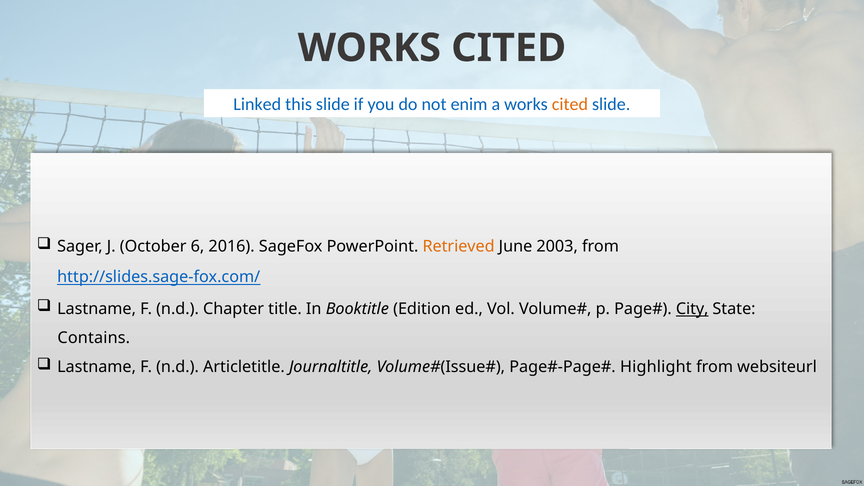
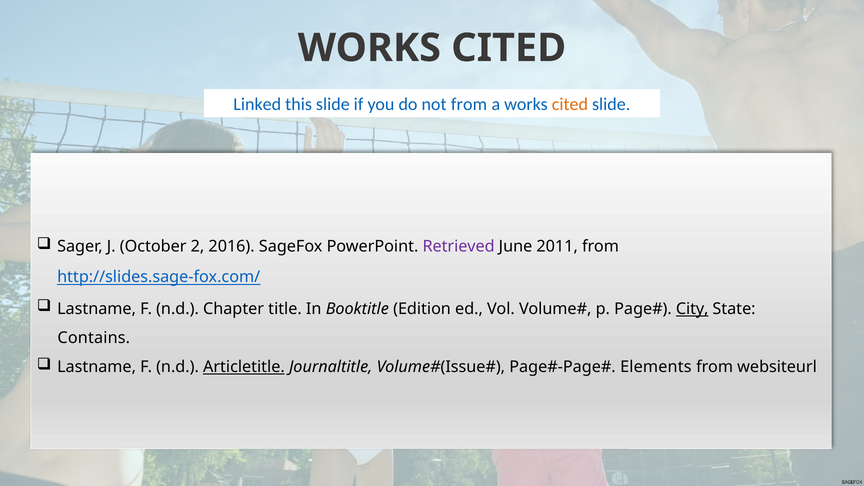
not enim: enim -> from (469, 104)
6: 6 -> 2 (198, 247)
Retrieved colour: orange -> purple (459, 247)
2003: 2003 -> 2011 (557, 247)
Articletitle underline: none -> present (244, 367)
Highlight: Highlight -> Elements (656, 367)
